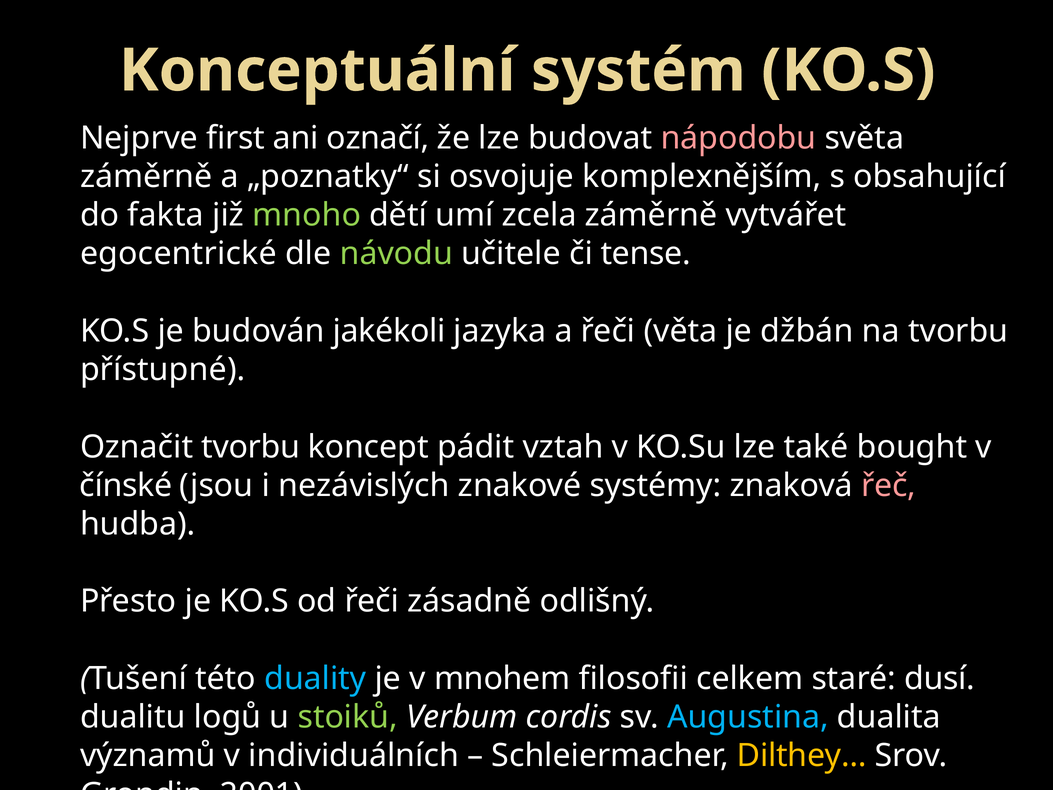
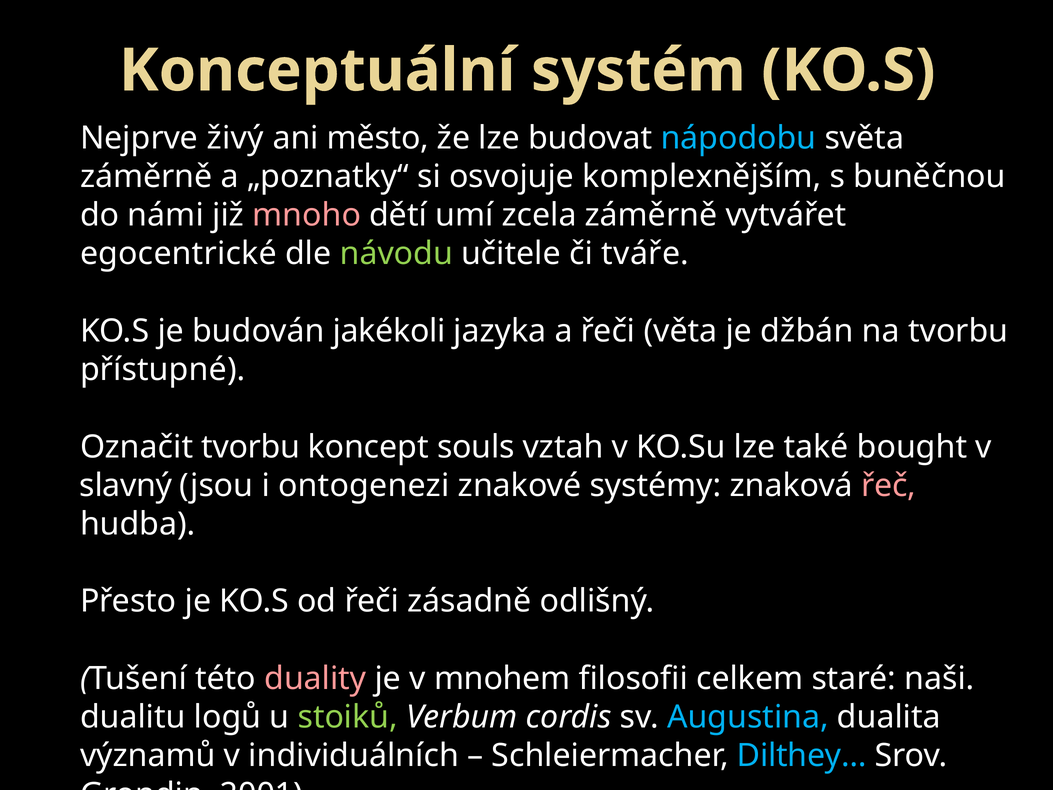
first: first -> živý (235, 138)
označí: označí -> město (378, 138)
nápodobu colour: pink -> light blue (738, 138)
obsahující: obsahující -> buněčnou (930, 177)
fakta: fakta -> námi (166, 215)
mnoho colour: light green -> pink (307, 215)
tense: tense -> tváře (645, 254)
pádit: pádit -> souls (476, 447)
čínské: čínské -> slavný (126, 485)
nezávislých: nezávislých -> ontogenezi (364, 485)
duality colour: light blue -> pink (315, 678)
dusí: dusí -> naši (939, 678)
Dilthey… colour: yellow -> light blue (802, 756)
